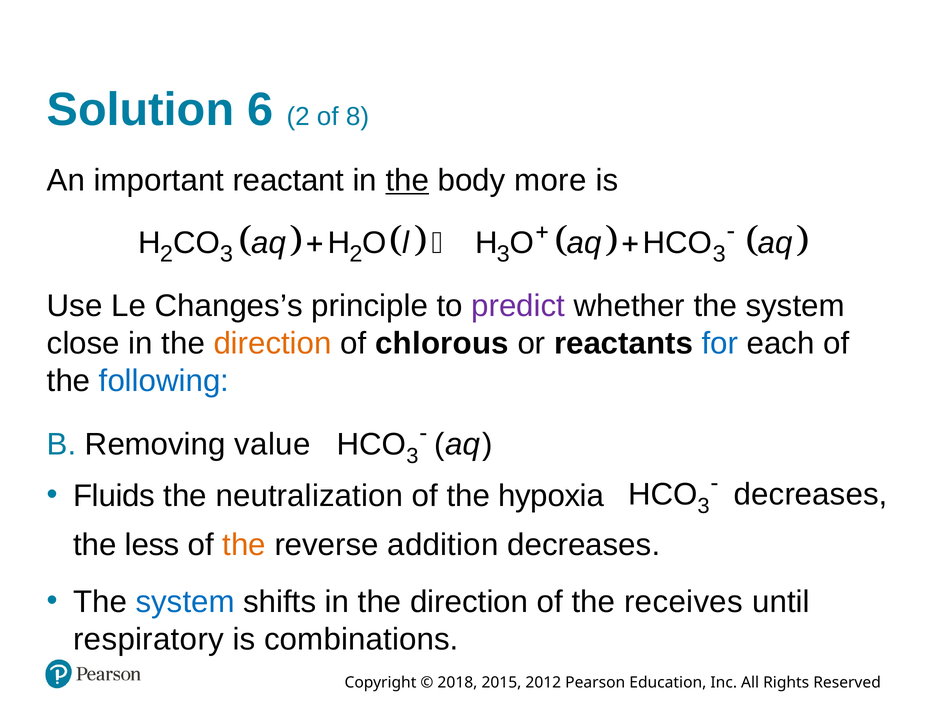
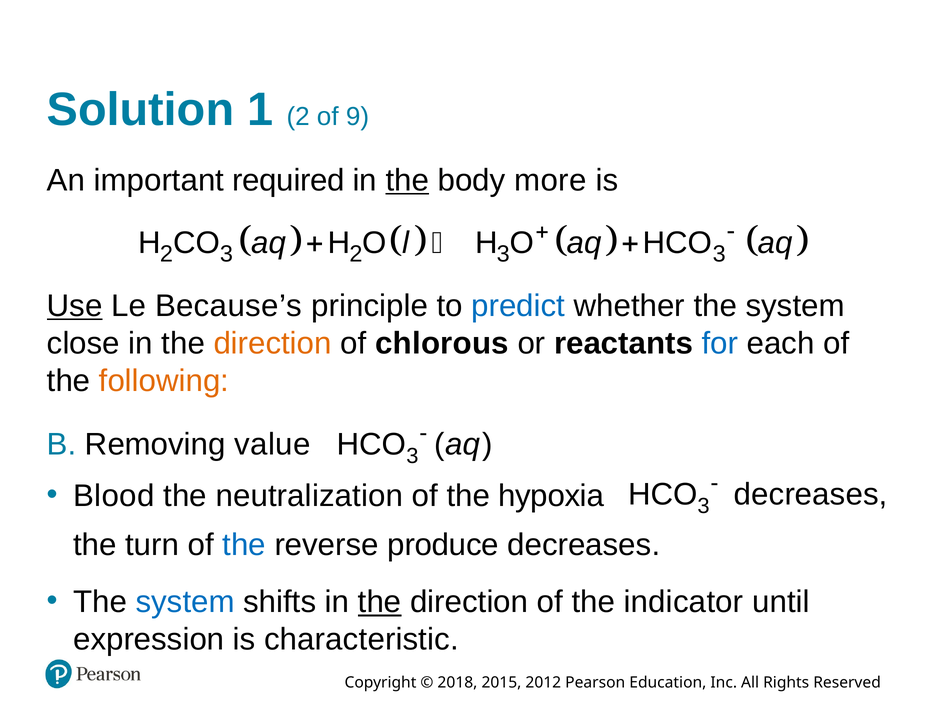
6: 6 -> 1 (260, 110)
8: 8 -> 9 (358, 117)
reactant: reactant -> required (288, 180)
Use underline: none -> present (75, 306)
Changes’s: Changes’s -> Because’s (229, 306)
predict colour: purple -> blue (518, 306)
following colour: blue -> orange (164, 381)
Fluids: Fluids -> Blood (114, 496)
less: less -> turn (152, 545)
the colour: orange -> blue (244, 545)
addition: addition -> produce (443, 545)
the underline: none -> present (380, 602)
receives: receives -> indicator (684, 602)
respiratory: respiratory -> expression (149, 640)
combinations: combinations -> characteristic (361, 640)
